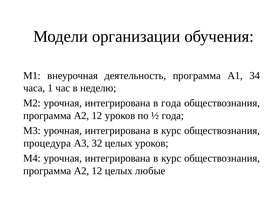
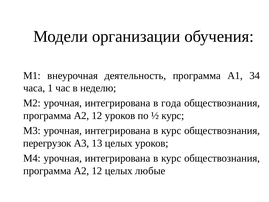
½ года: года -> курс (173, 116)
процедура: процедура -> перегрузок (47, 143)
32: 32 -> 13 (97, 143)
